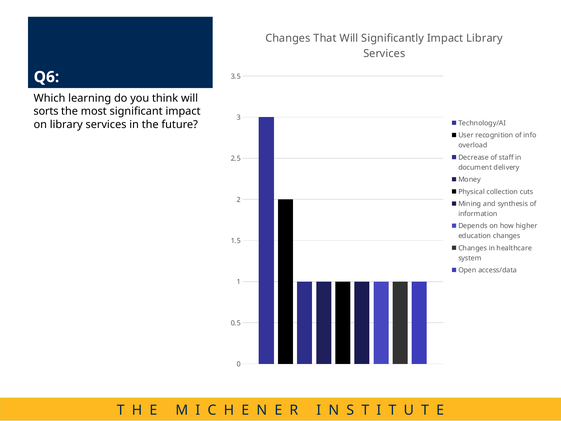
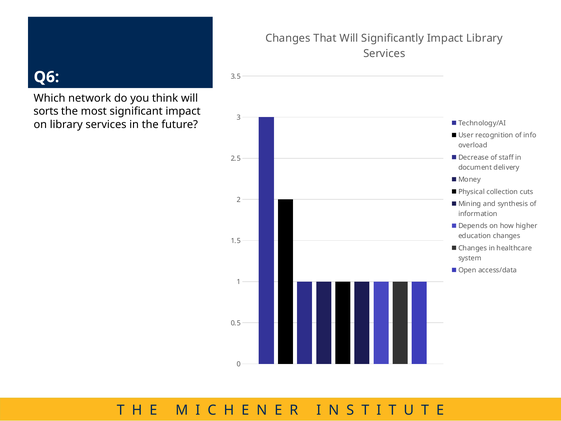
learning: learning -> network (90, 98)
